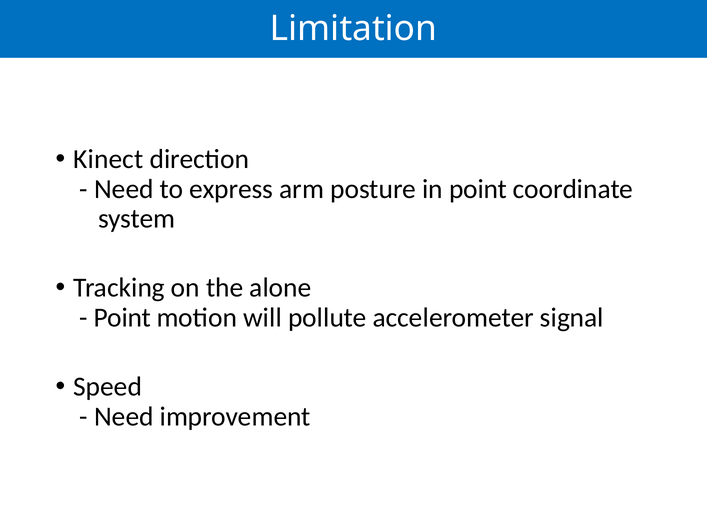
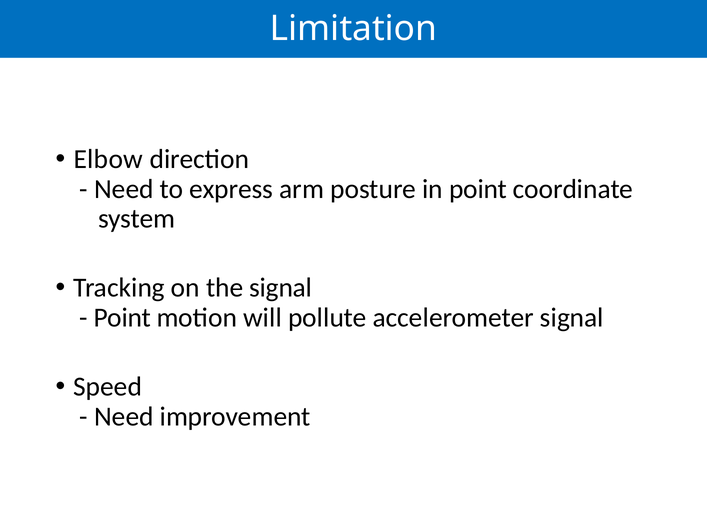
Kinect: Kinect -> Elbow (108, 159)
the alone: alone -> signal (281, 288)
